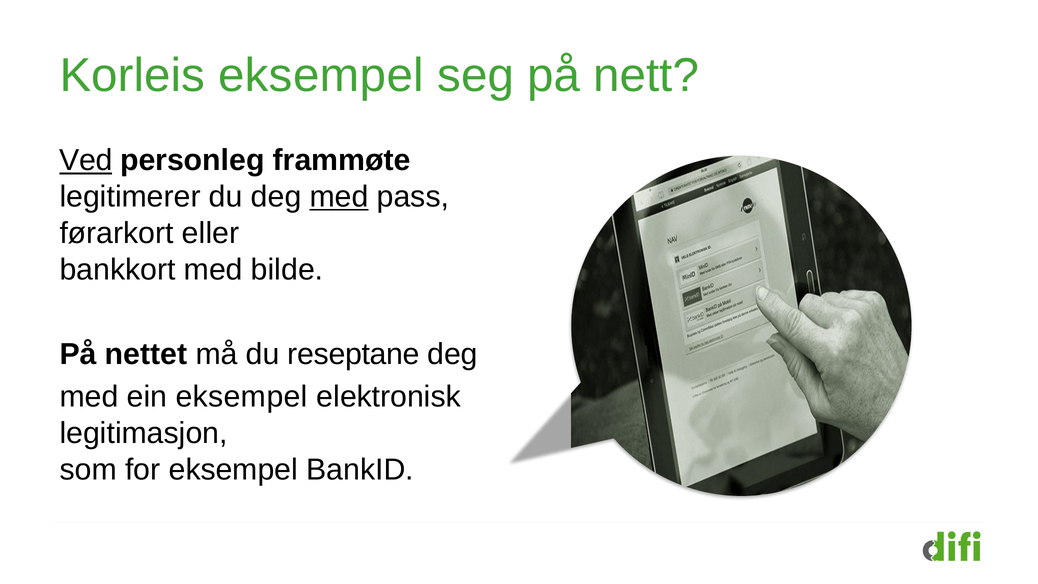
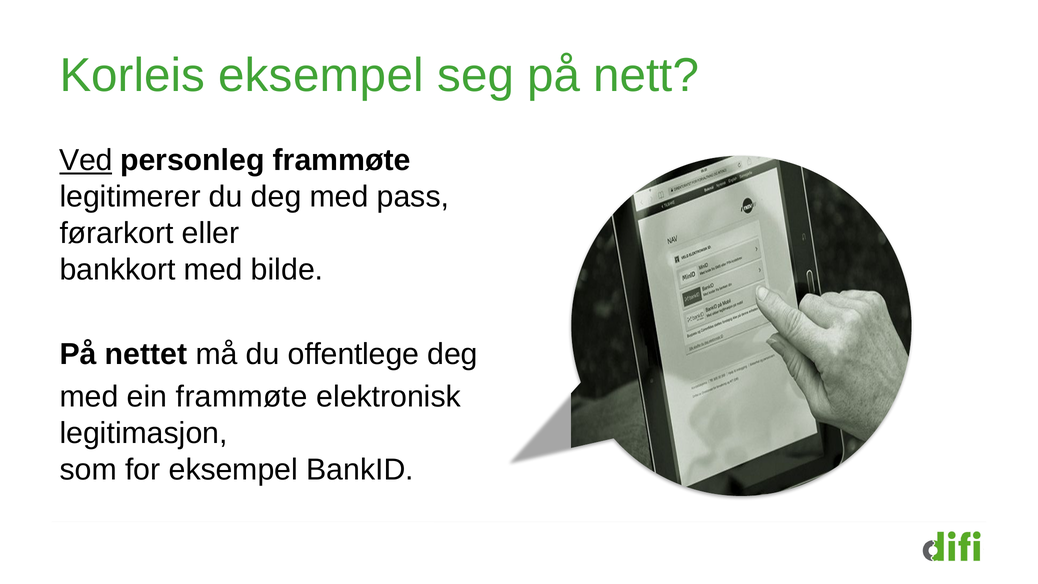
med underline: present -> none (339, 197)
reseptane: reseptane -> offentlege (354, 354)
ein eksempel: eksempel -> frammøte (242, 397)
